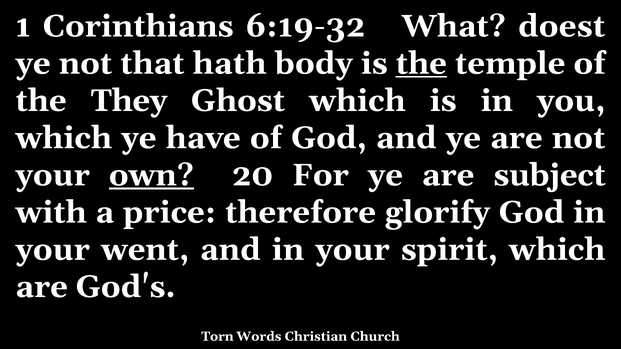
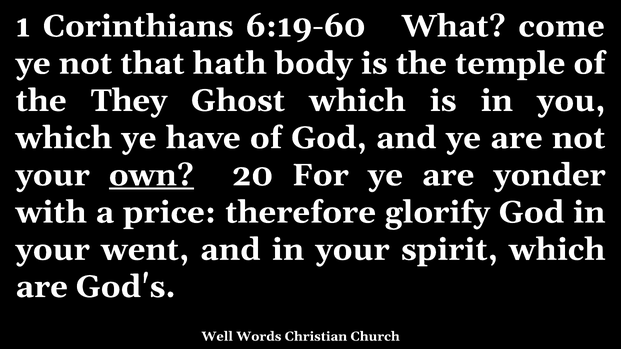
6:19-32: 6:19-32 -> 6:19-60 (306, 26)
doest: doest -> come (562, 26)
the underline: present -> none (421, 64)
subject: subject -> yonder (550, 175)
Torn: Torn -> Well (217, 337)
